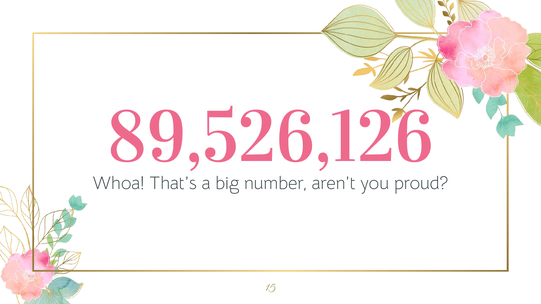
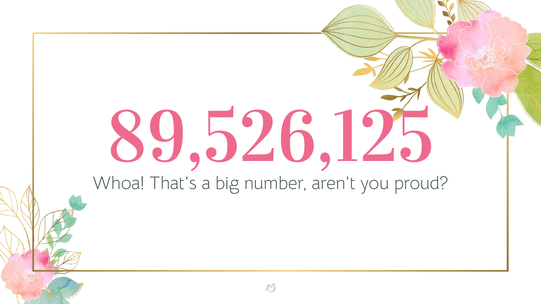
89,526,126: 89,526,126 -> 89,526,125 (270, 137)
